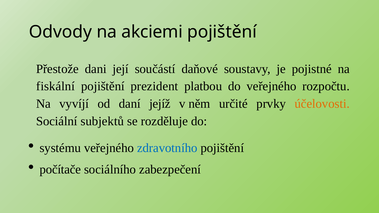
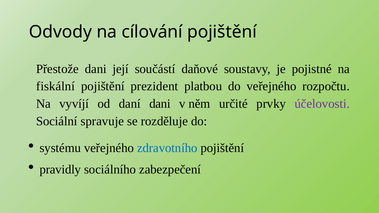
akciemi: akciemi -> cílování (152, 32)
daní jejíž: jejíž -> dani (160, 104)
účelovosti colour: orange -> purple (322, 104)
subjektů: subjektů -> spravuje (102, 121)
počítače: počítače -> pravidly (60, 170)
